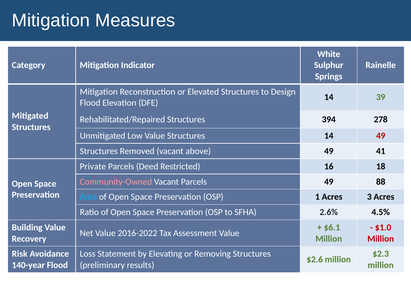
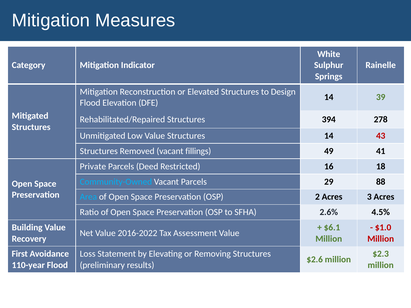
14 49: 49 -> 43 (381, 136)
above: above -> fillings (198, 151)
Community-Owned colour: pink -> light blue (116, 182)
Parcels 49: 49 -> 29 (329, 182)
1: 1 -> 2 (317, 197)
Risk: Risk -> First (20, 254)
140-year: 140-year -> 110-year (28, 265)
